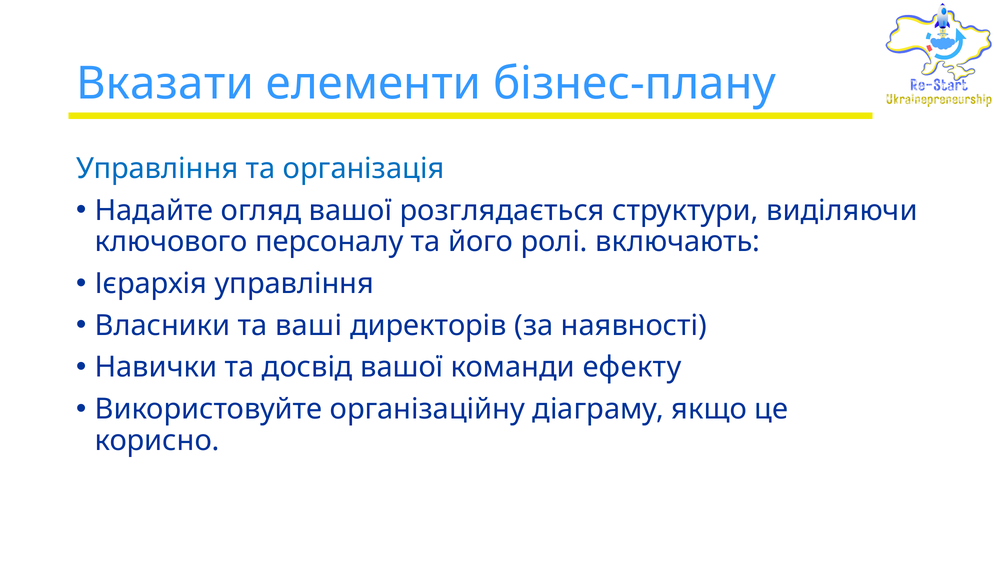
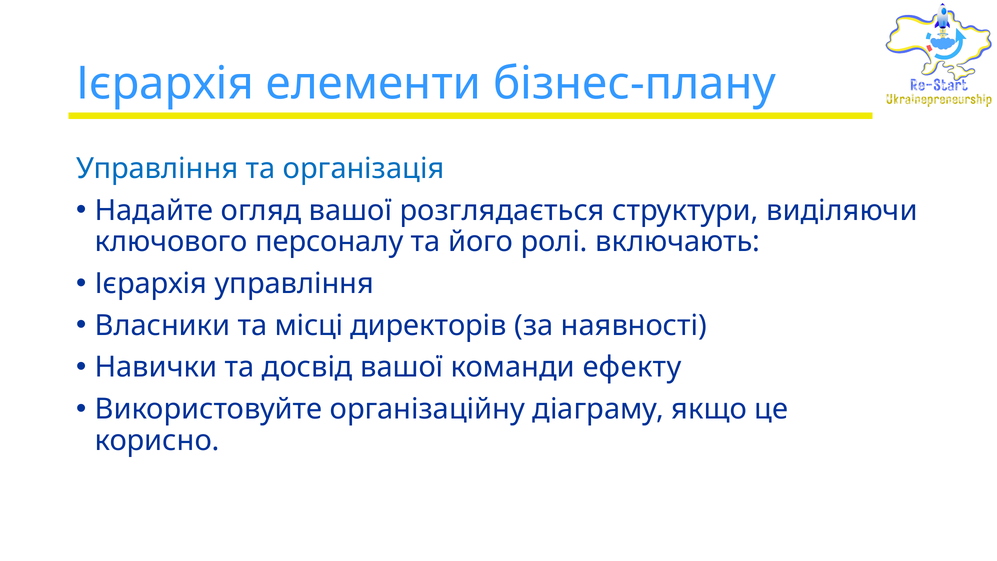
Вказати: Вказати -> Ієрархія (165, 84)
ваші: ваші -> місці (309, 325)
